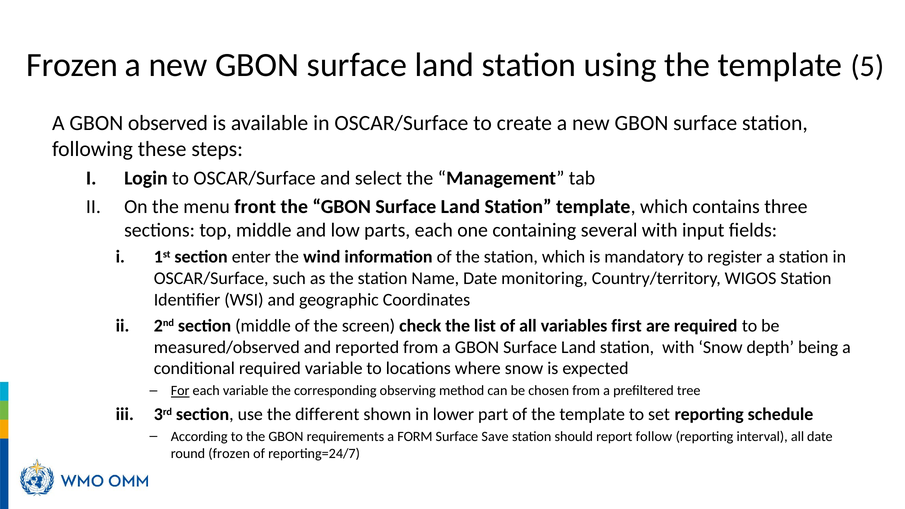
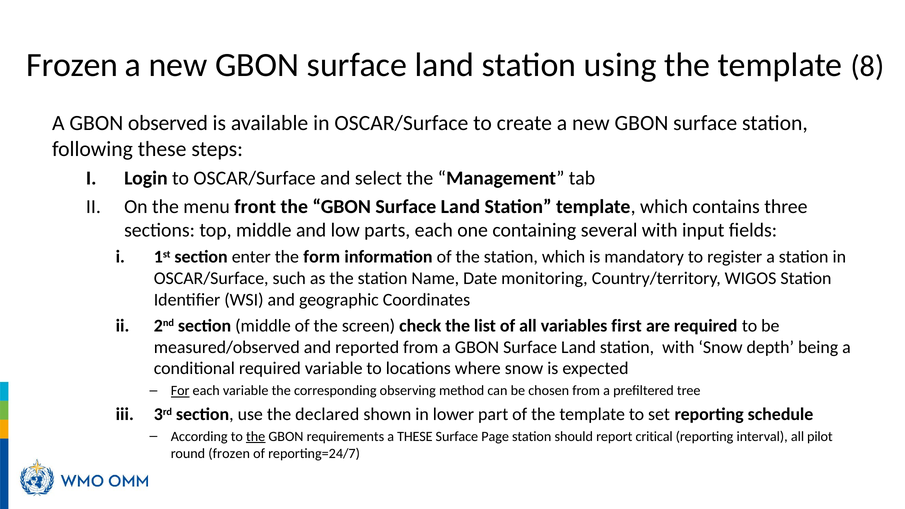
5: 5 -> 8 (867, 66)
wind: wind -> form (322, 257)
different: different -> declared (327, 414)
the underline: none -> present (256, 437)
a FORM: FORM -> THESE (415, 437)
Save: Save -> Page (495, 437)
follow: follow -> critical (654, 437)
all date: date -> pilot (820, 437)
